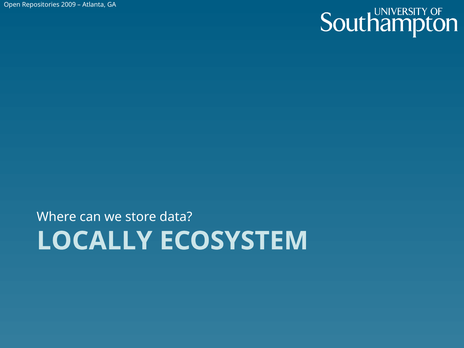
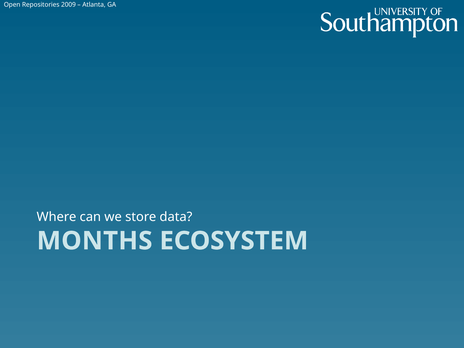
LOCALLY: LOCALLY -> MONTHS (95, 241)
